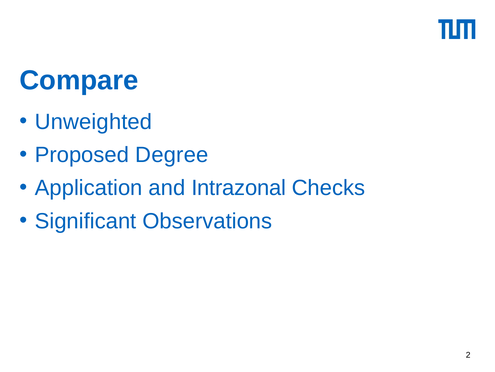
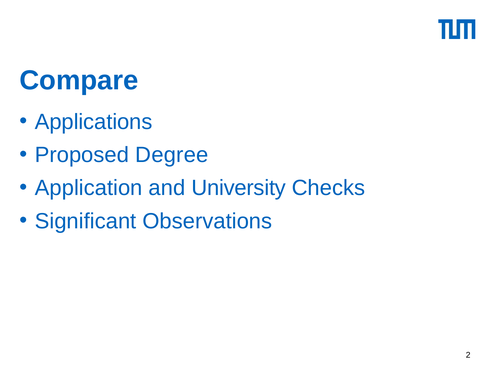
Unweighted: Unweighted -> Applications (94, 122)
Intrazonal: Intrazonal -> University (239, 188)
